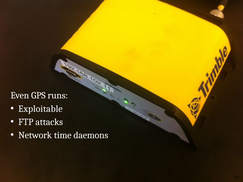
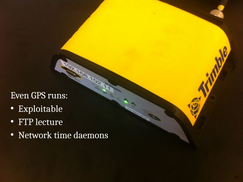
attacks: attacks -> lecture (49, 122)
